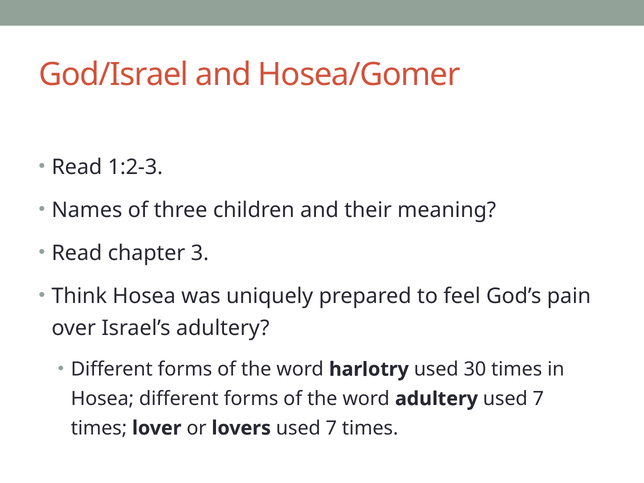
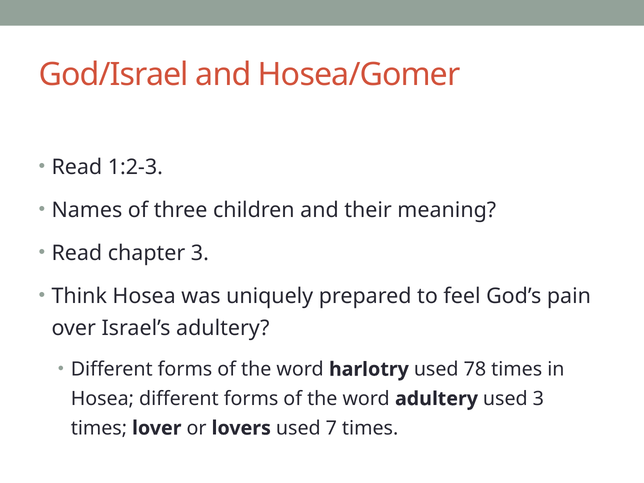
30: 30 -> 78 (475, 369)
adultery used 7: 7 -> 3 (538, 399)
